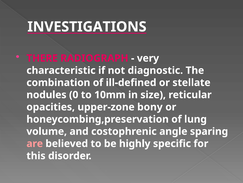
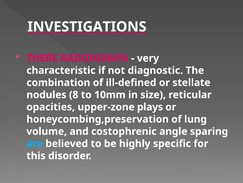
0: 0 -> 8 (74, 94)
bony: bony -> plays (150, 107)
are colour: pink -> light blue (35, 143)
